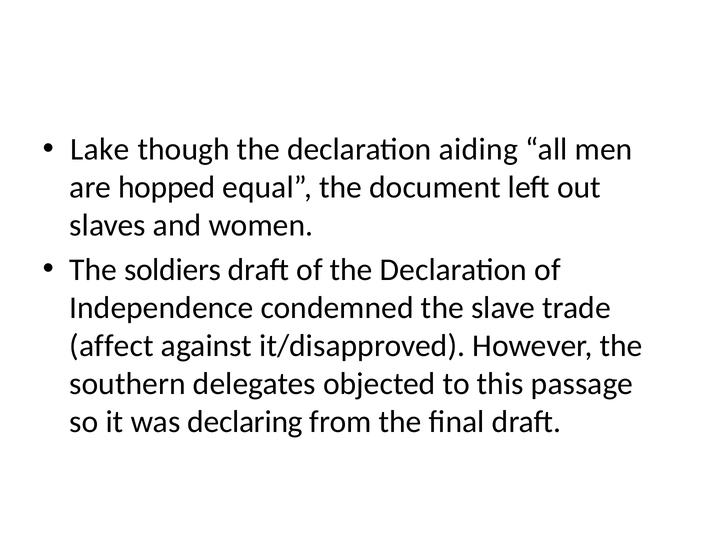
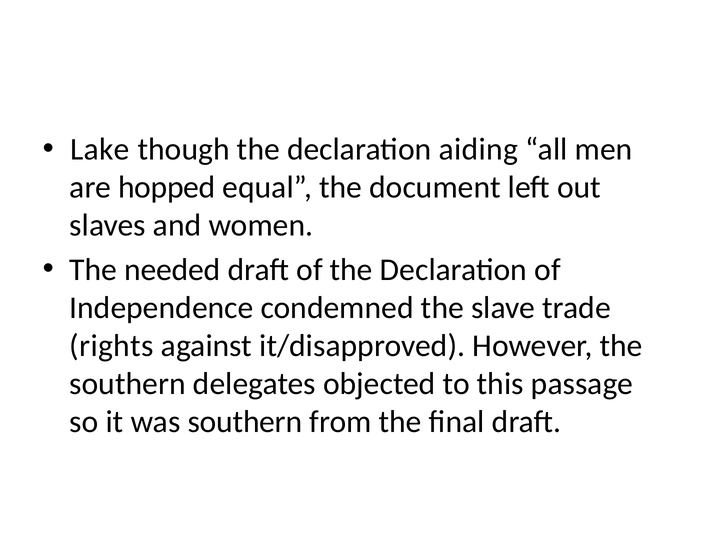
soldiers: soldiers -> needed (172, 270)
affect: affect -> rights (111, 346)
was declaring: declaring -> southern (245, 422)
